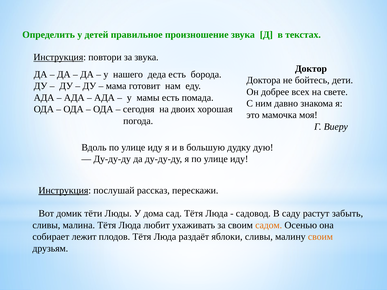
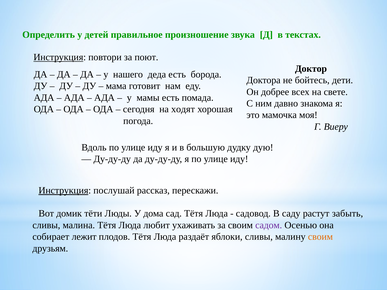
за звука: звука -> поют (146, 57)
двоих: двоих -> ходят (183, 109)
садом colour: orange -> purple (269, 225)
